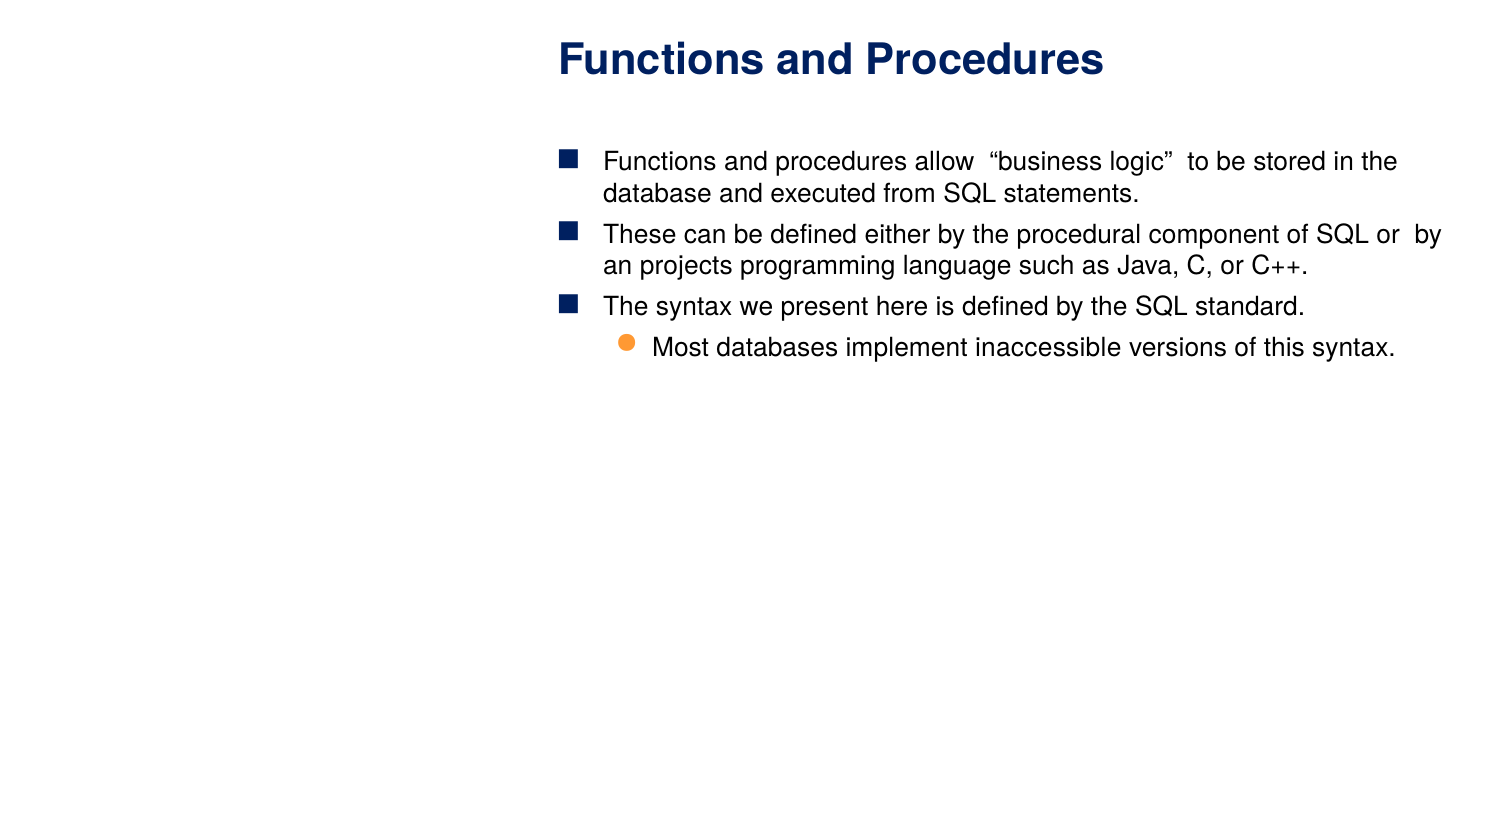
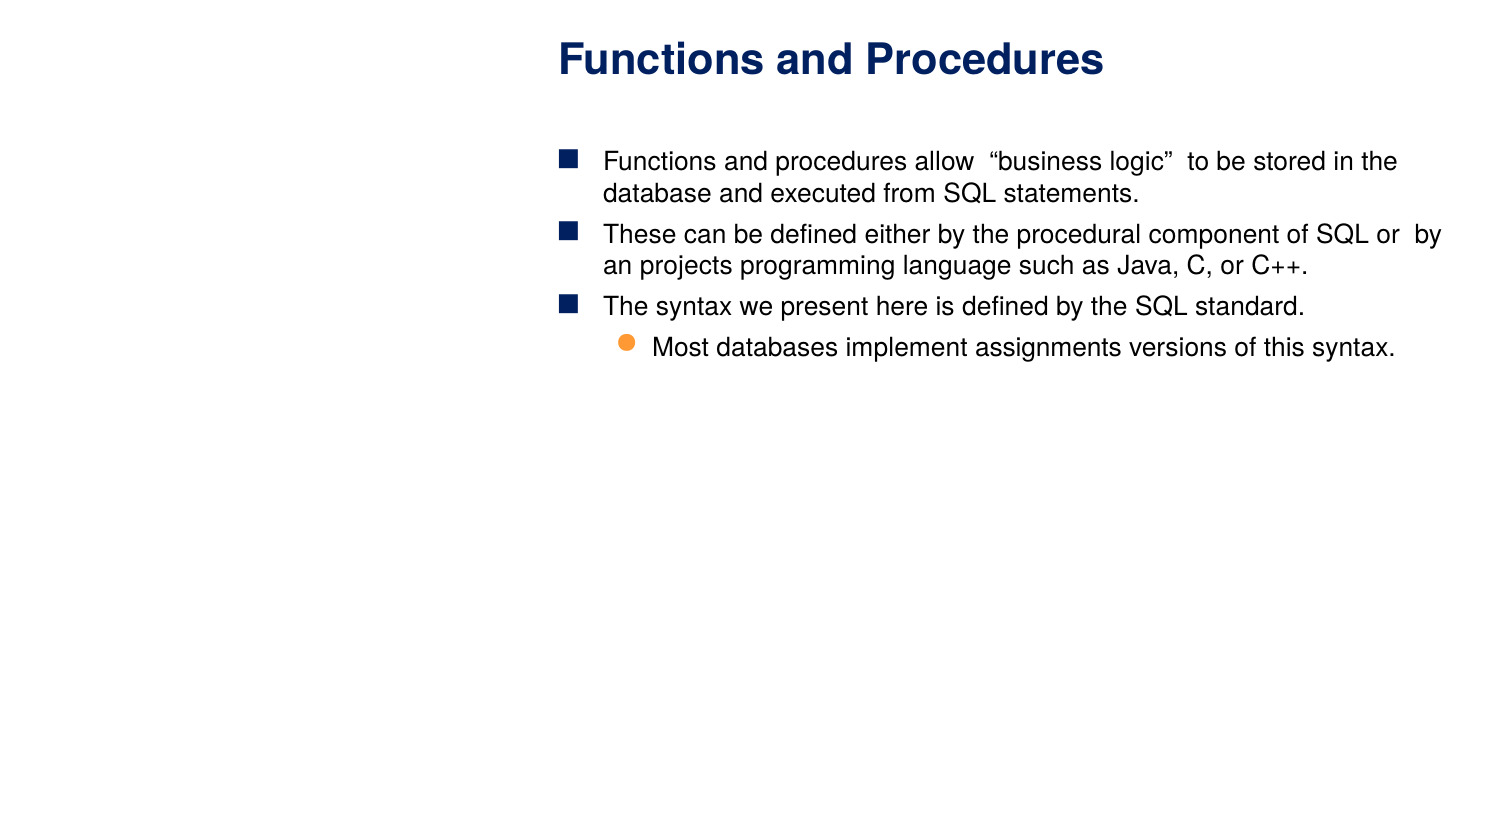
inaccessible: inaccessible -> assignments (1048, 348)
